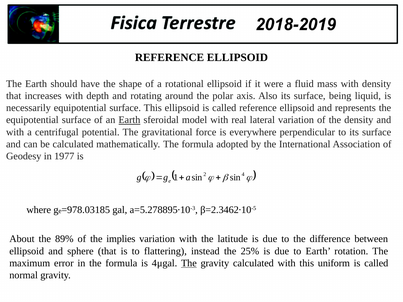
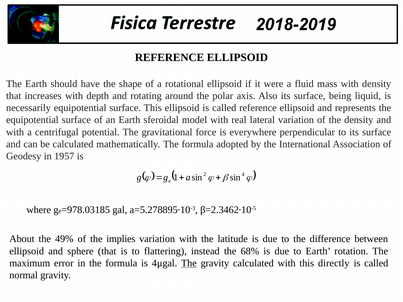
Earth underline: present -> none (129, 120)
1977: 1977 -> 1957 (64, 156)
89%: 89% -> 49% (64, 239)
25%: 25% -> 68% (250, 251)
uniform: uniform -> directly (334, 263)
